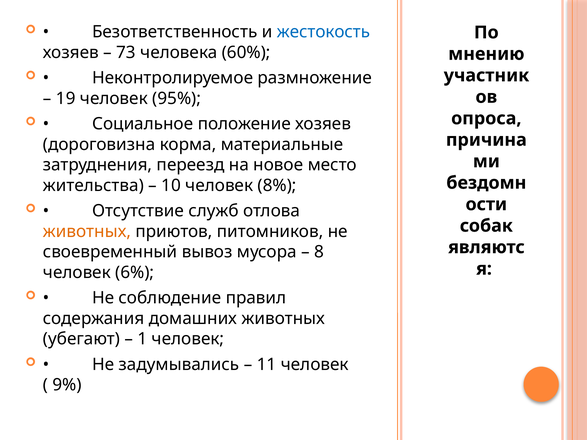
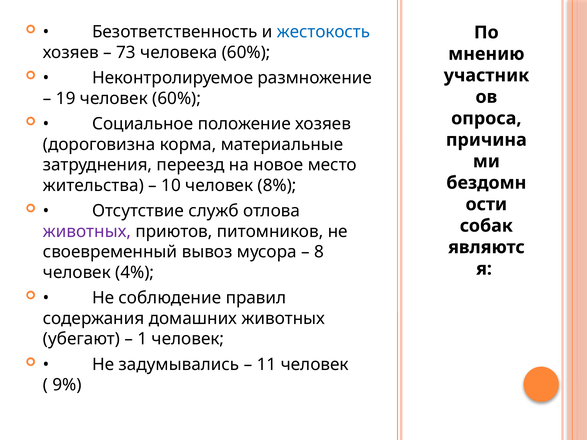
человек 95%: 95% -> 60% (177, 99)
животных colour: orange -> purple (87, 232)
6%: 6% -> 4% (135, 273)
